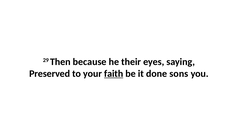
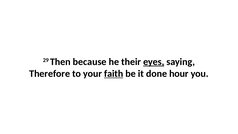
eyes underline: none -> present (154, 62)
Preserved: Preserved -> Therefore (50, 74)
sons: sons -> hour (179, 74)
